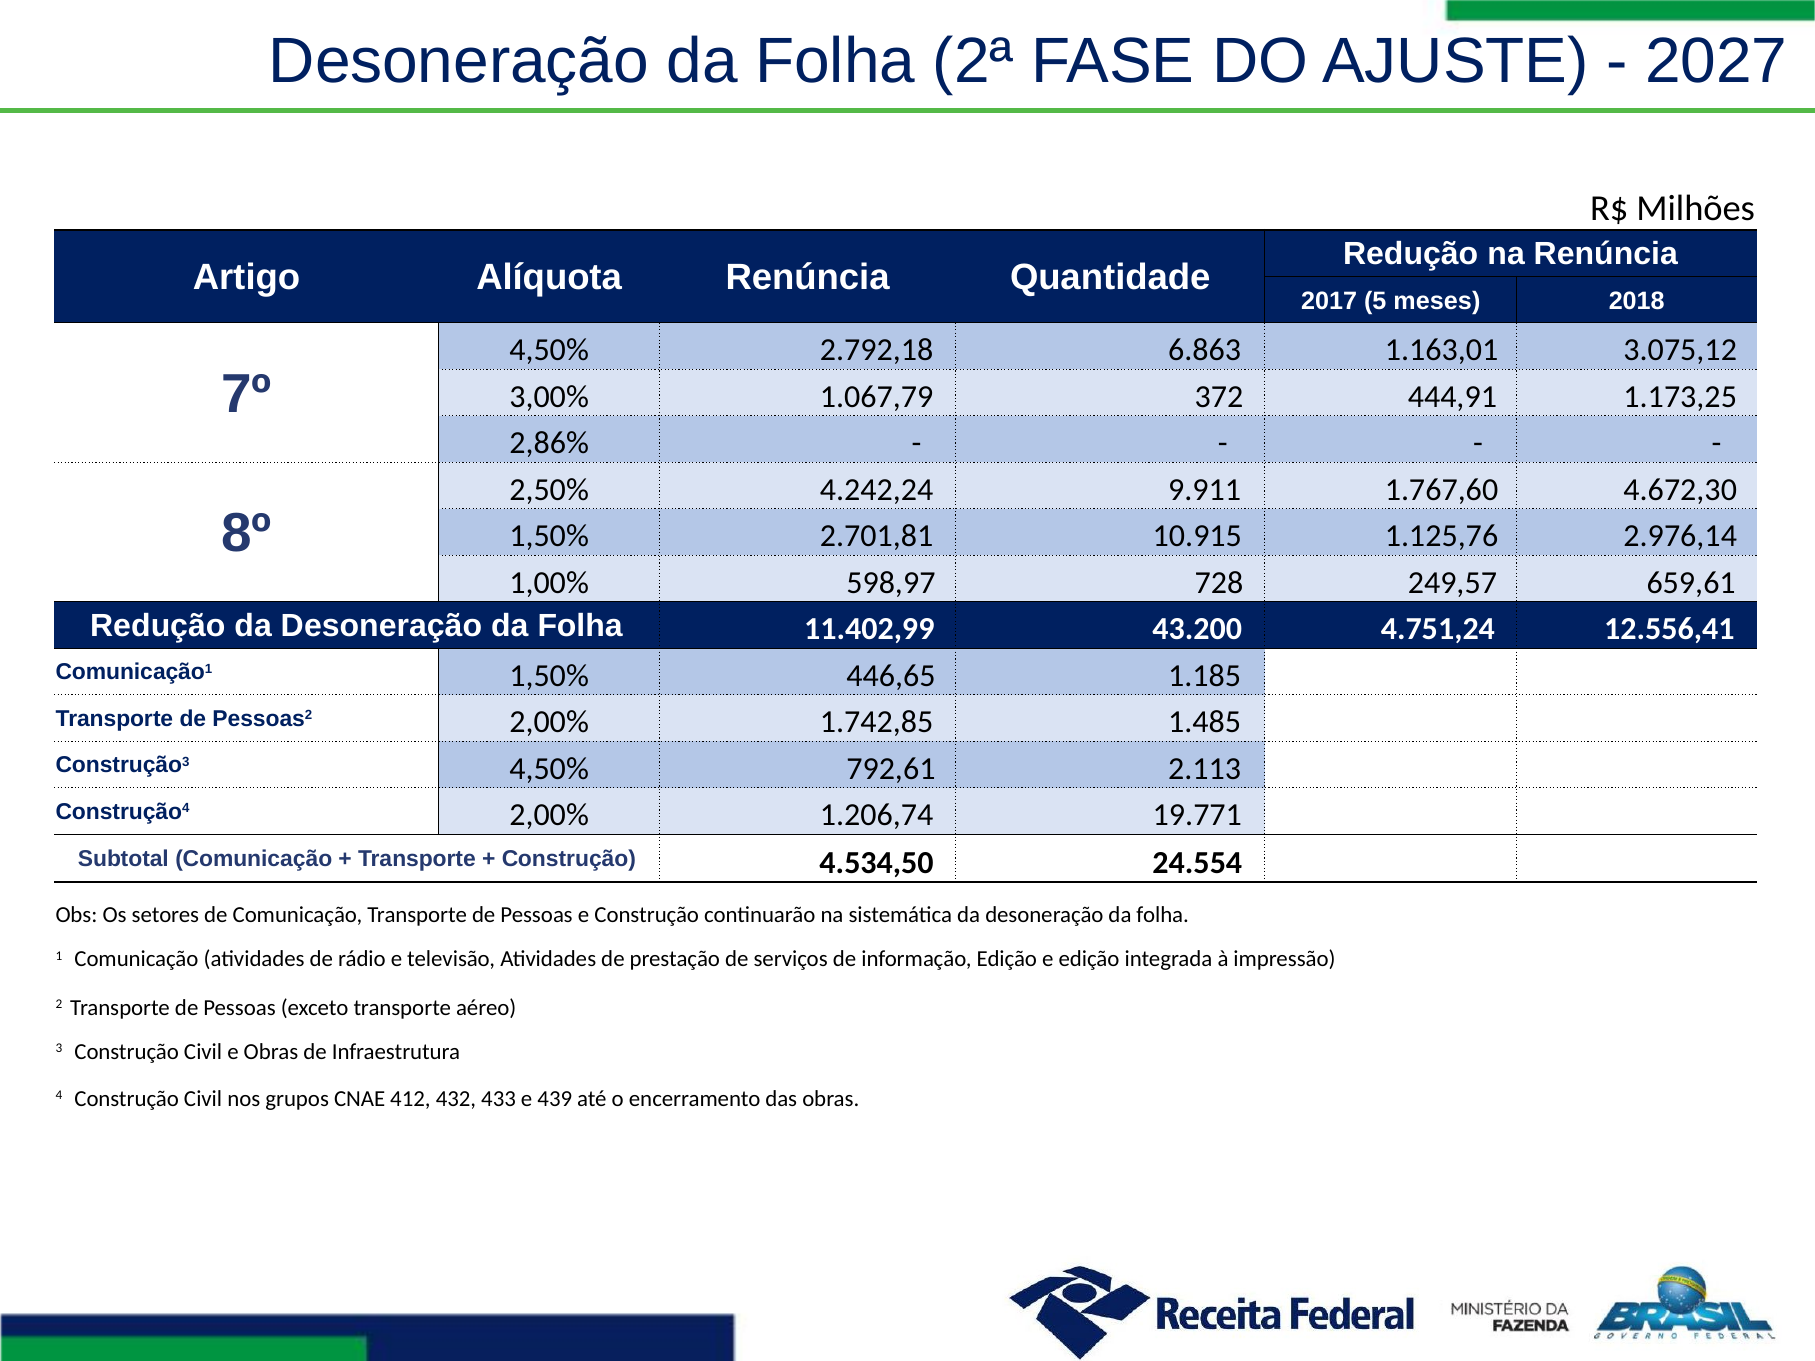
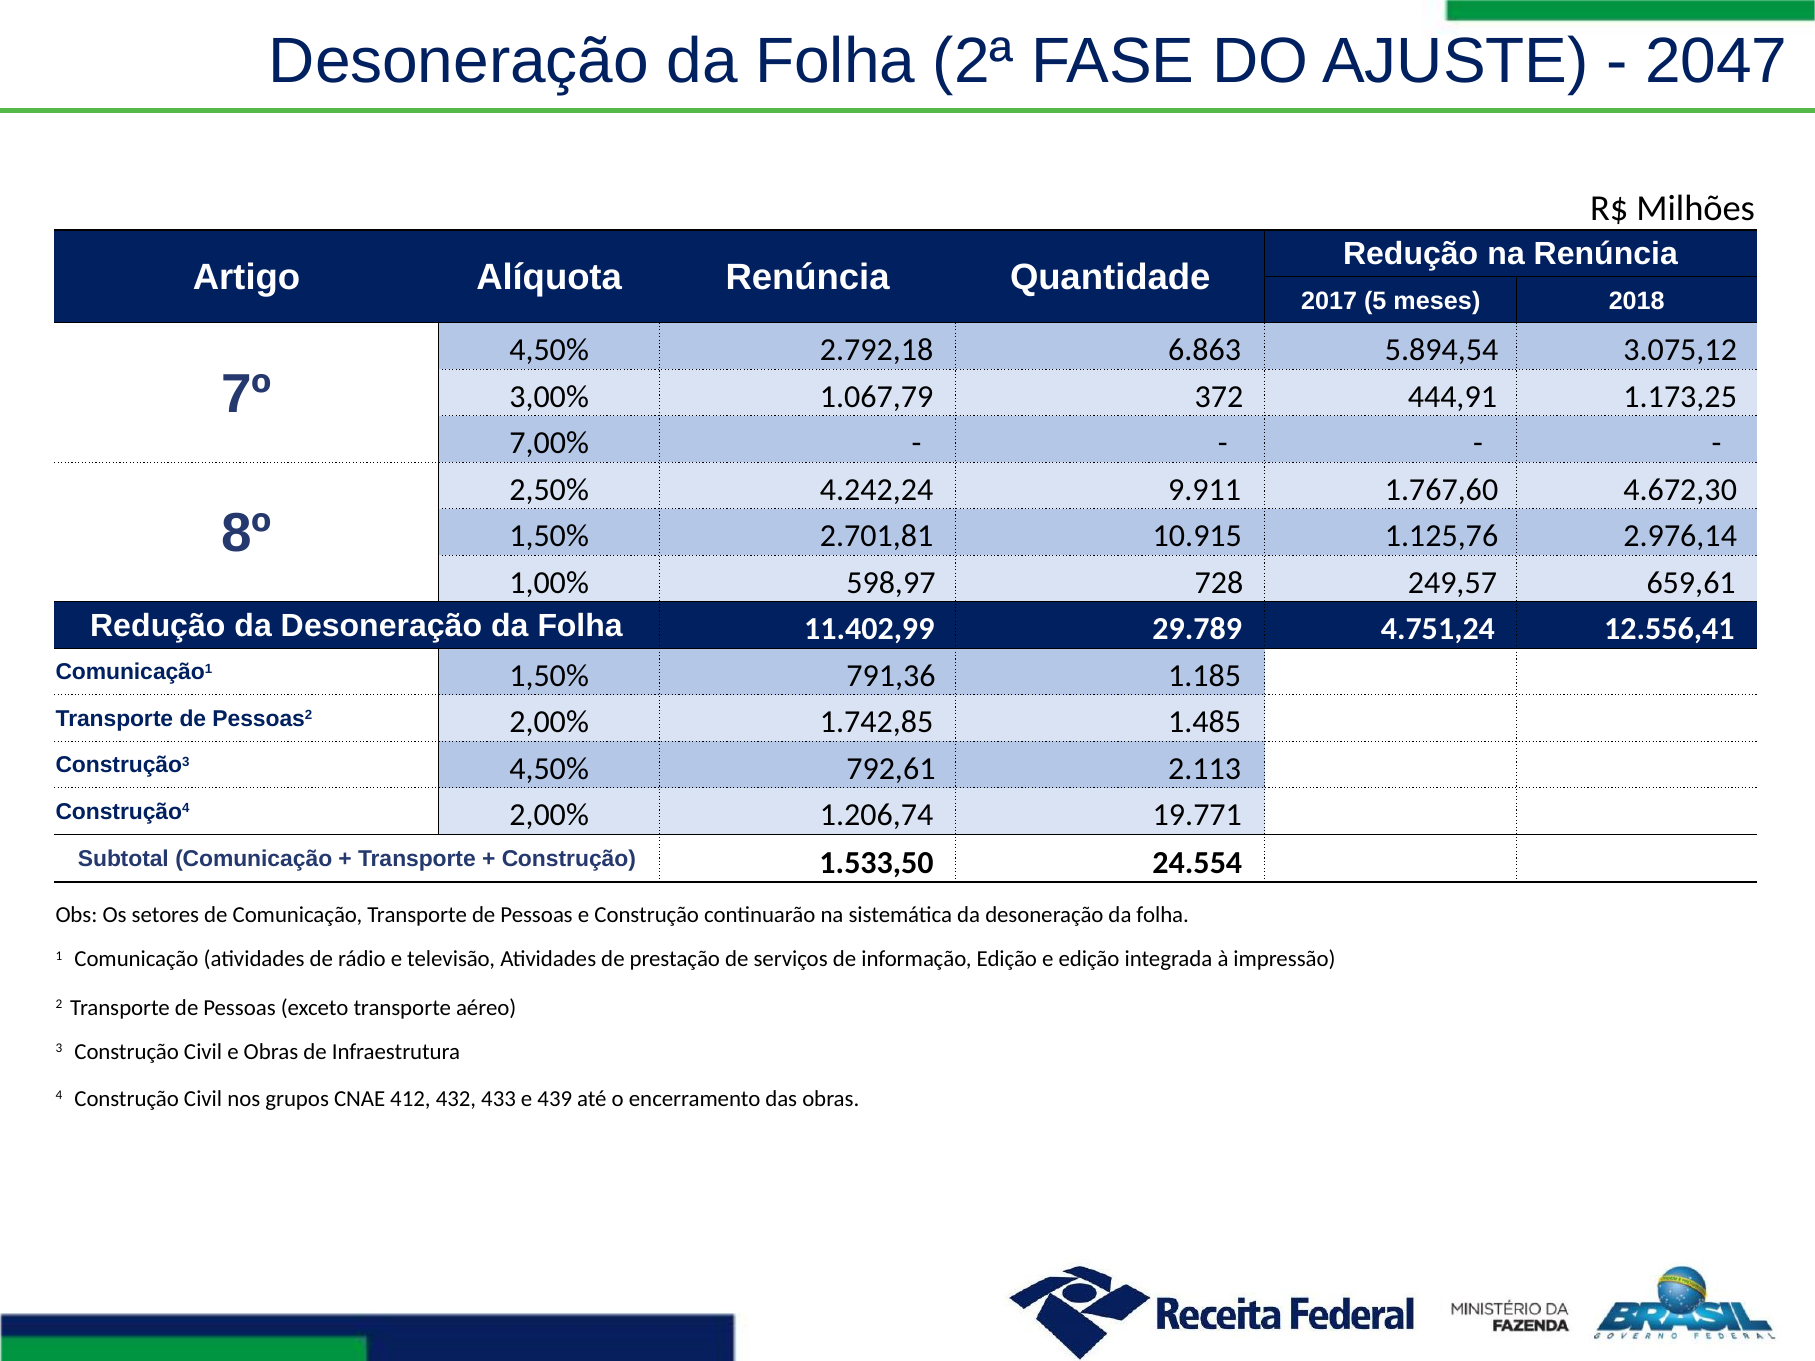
2027: 2027 -> 2047 (1716, 61)
1.163,01: 1.163,01 -> 5.894,54 (1442, 350)
2,86%: 2,86% -> 7,00% (549, 443)
43.200: 43.200 -> 29.789 (1197, 629)
446,65: 446,65 -> 791,36 (891, 676)
4.534,50: 4.534,50 -> 1.533,50 (877, 863)
